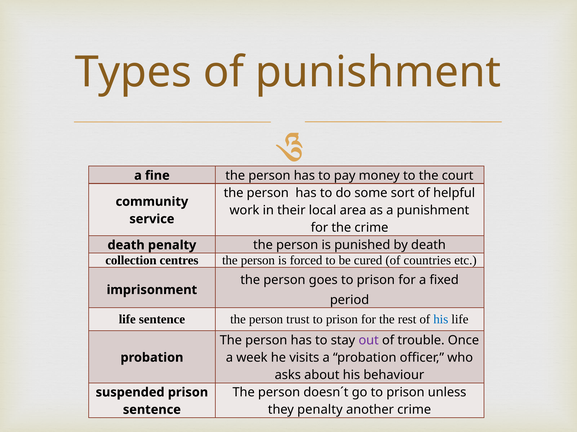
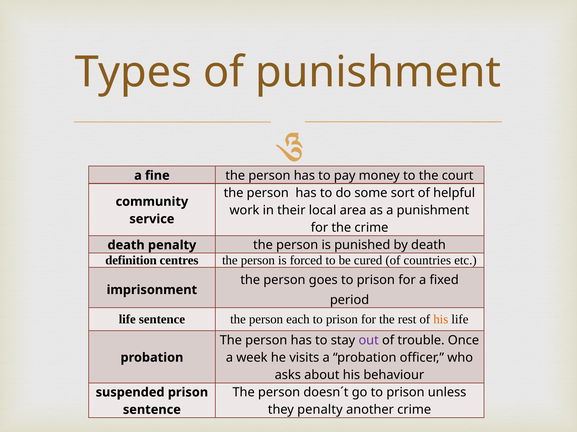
collection: collection -> definition (131, 261)
trust: trust -> each (298, 320)
his colour: blue -> orange (441, 320)
